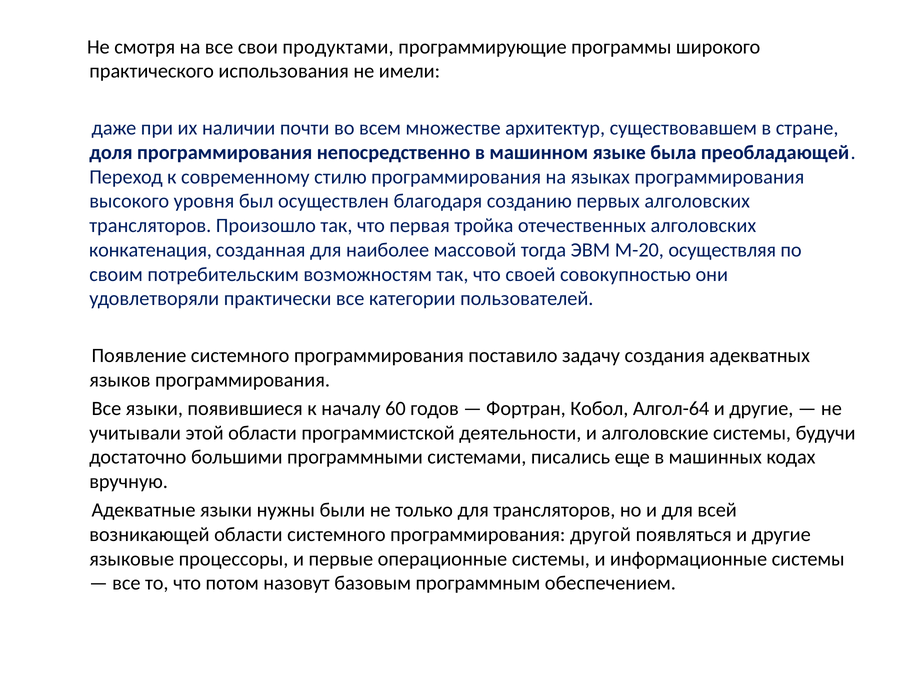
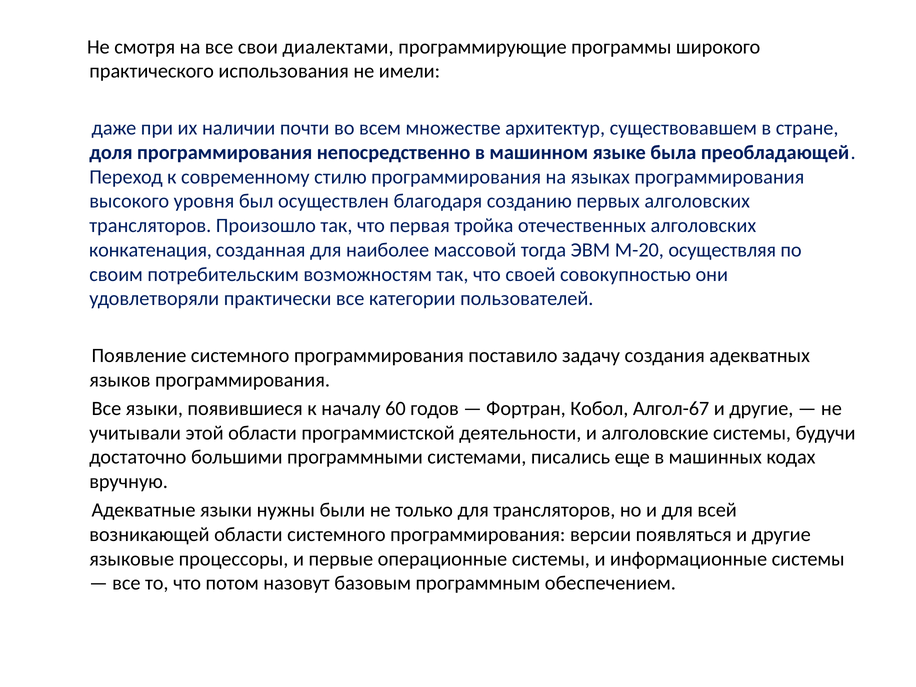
продуктами: продуктами -> диалектами (338, 47)
Алгол-64: Алгол-64 -> Алгол-67 (671, 408)
другой: другой -> версии (601, 534)
